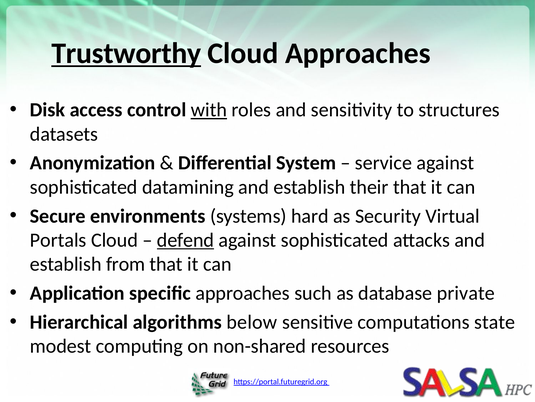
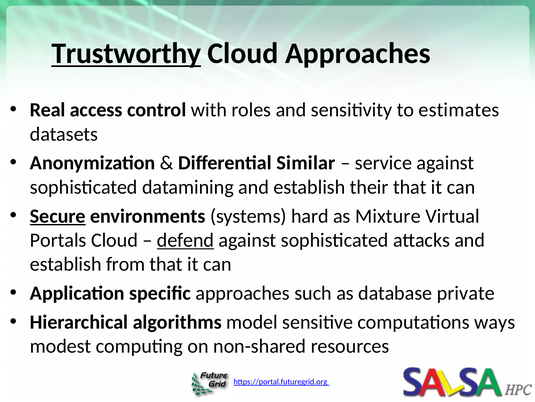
Disk: Disk -> Real (48, 110)
with underline: present -> none (209, 110)
structures: structures -> estimates (459, 110)
System: System -> Similar (306, 163)
Secure underline: none -> present (58, 216)
Security: Security -> Mixture (388, 216)
below: below -> model (252, 322)
state: state -> ways (495, 322)
